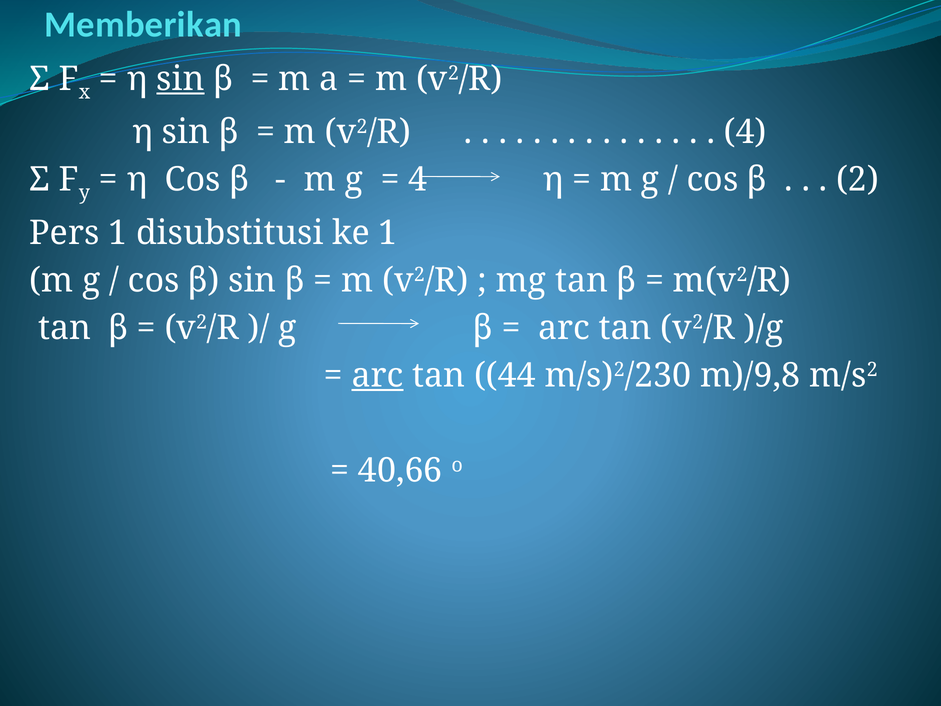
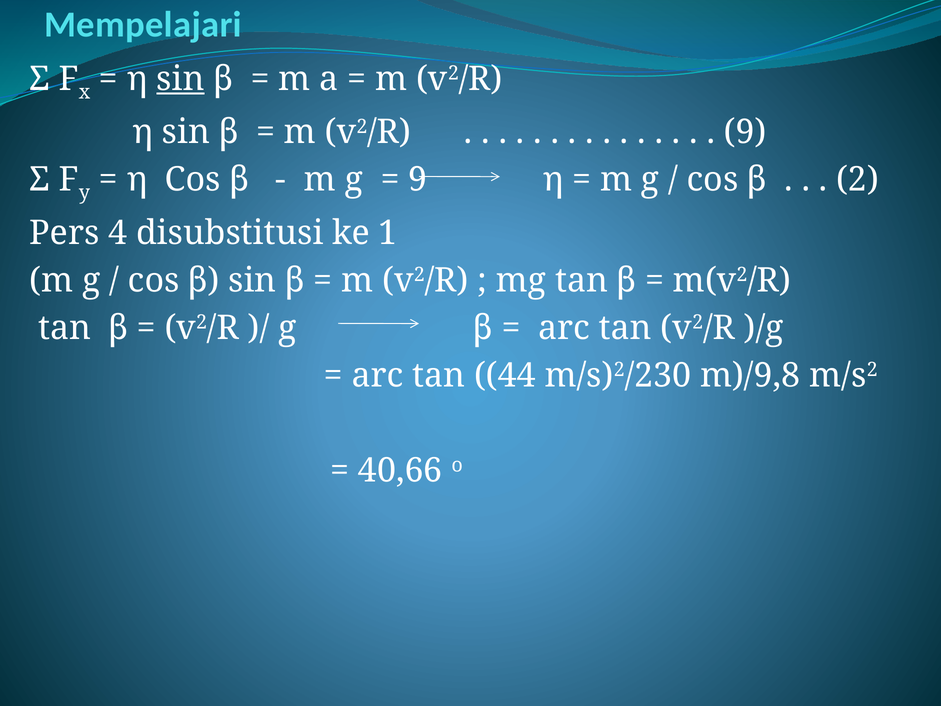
Memberikan: Memberikan -> Mempelajari (143, 25)
4: 4 -> 9 (745, 132)
4: 4 -> 9 (418, 180)
Pers 1: 1 -> 4 (118, 233)
arc underline: present -> none (377, 375)
